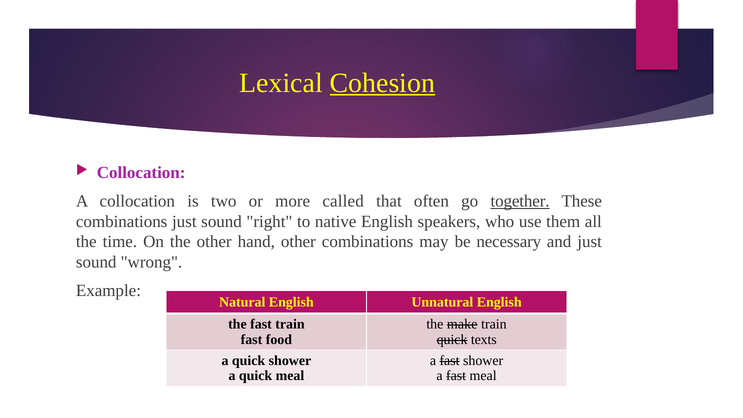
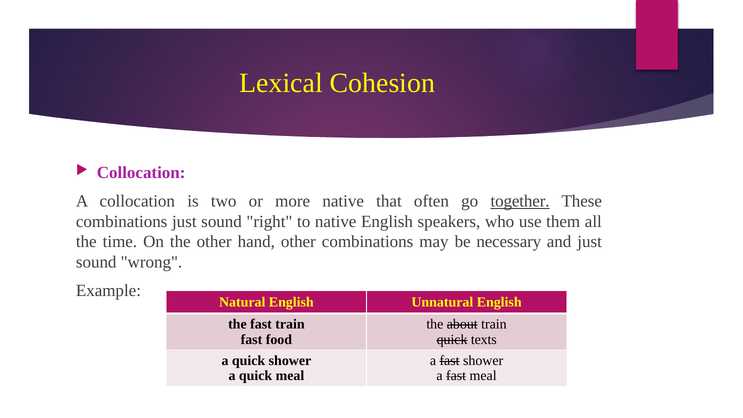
Cohesion underline: present -> none (382, 83)
more called: called -> native (343, 201)
make: make -> about (462, 324)
